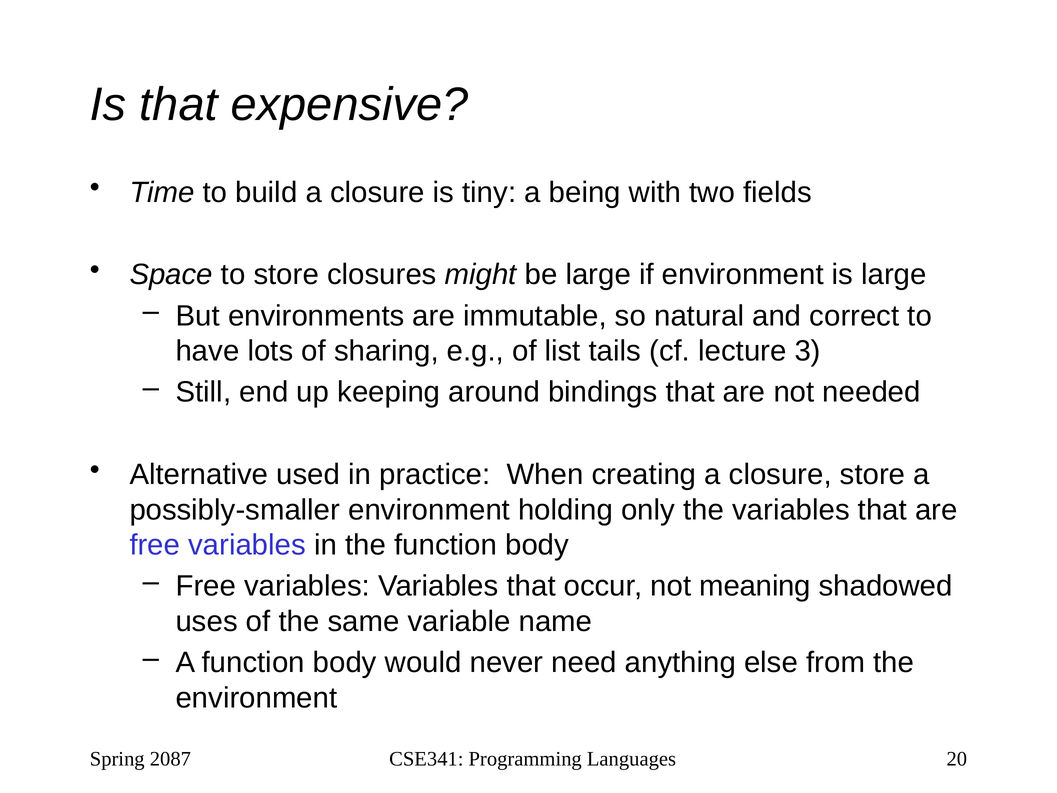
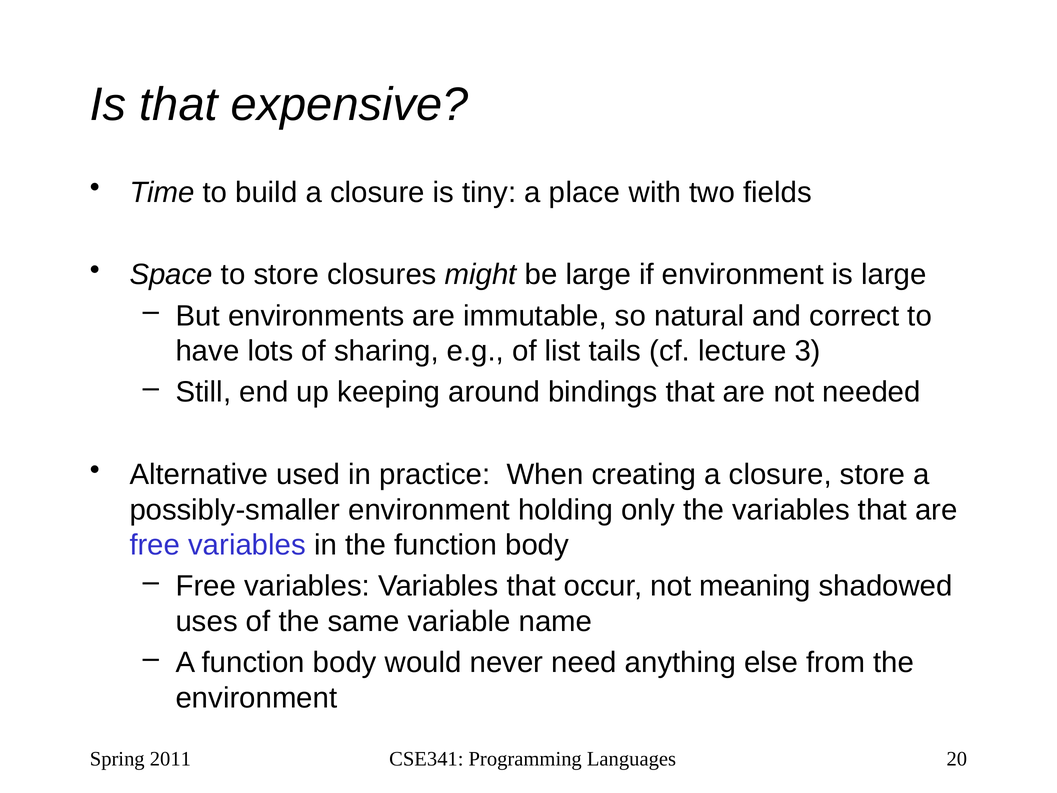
being: being -> place (585, 192)
2087: 2087 -> 2011 (170, 759)
